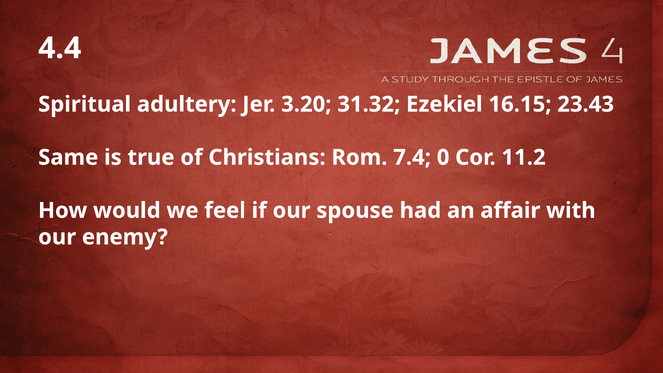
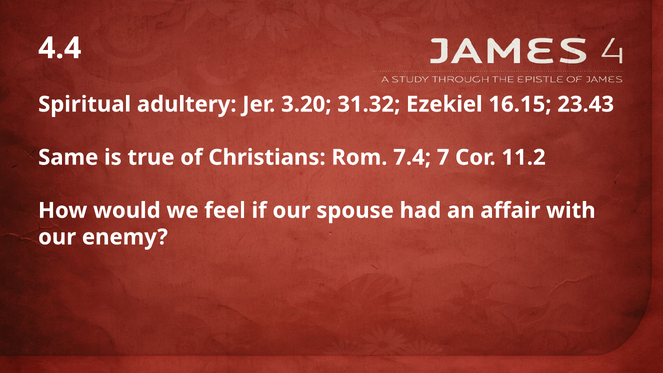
0: 0 -> 7 (443, 157)
